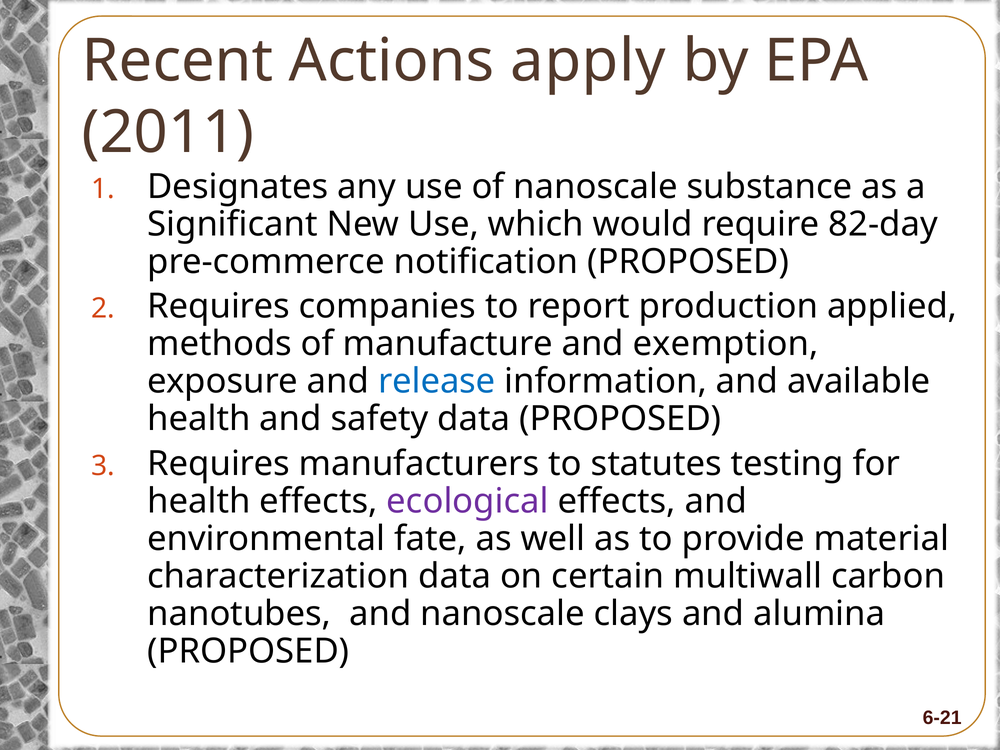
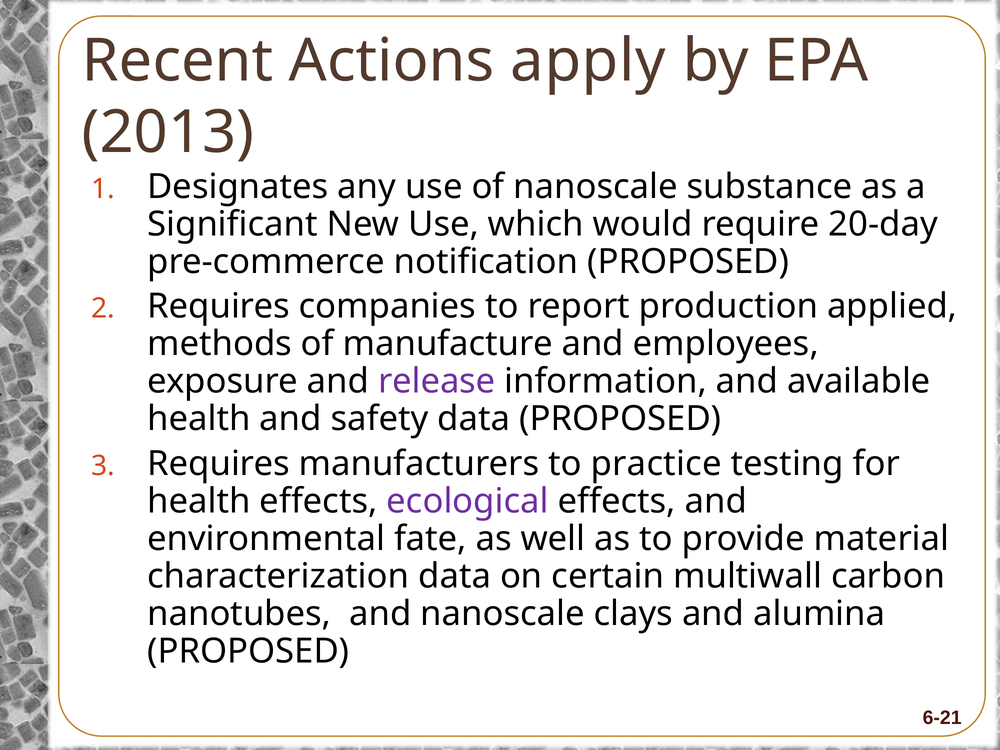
2011: 2011 -> 2013 (168, 133)
82-day: 82-day -> 20-day (883, 224)
exemption: exemption -> employees (726, 344)
release colour: blue -> purple (437, 381)
statutes: statutes -> practice (656, 464)
